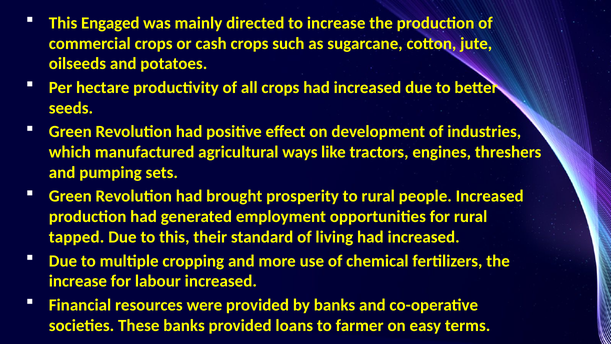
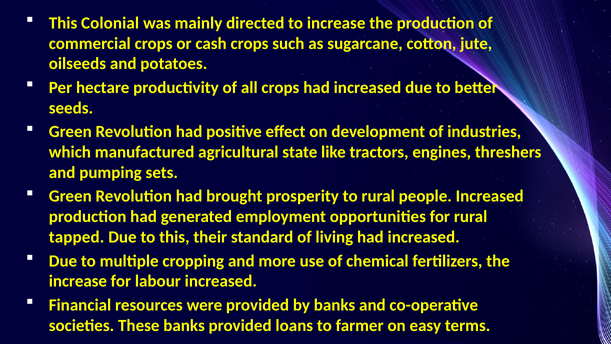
Engaged: Engaged -> Colonial (110, 23)
ways: ways -> state (300, 152)
